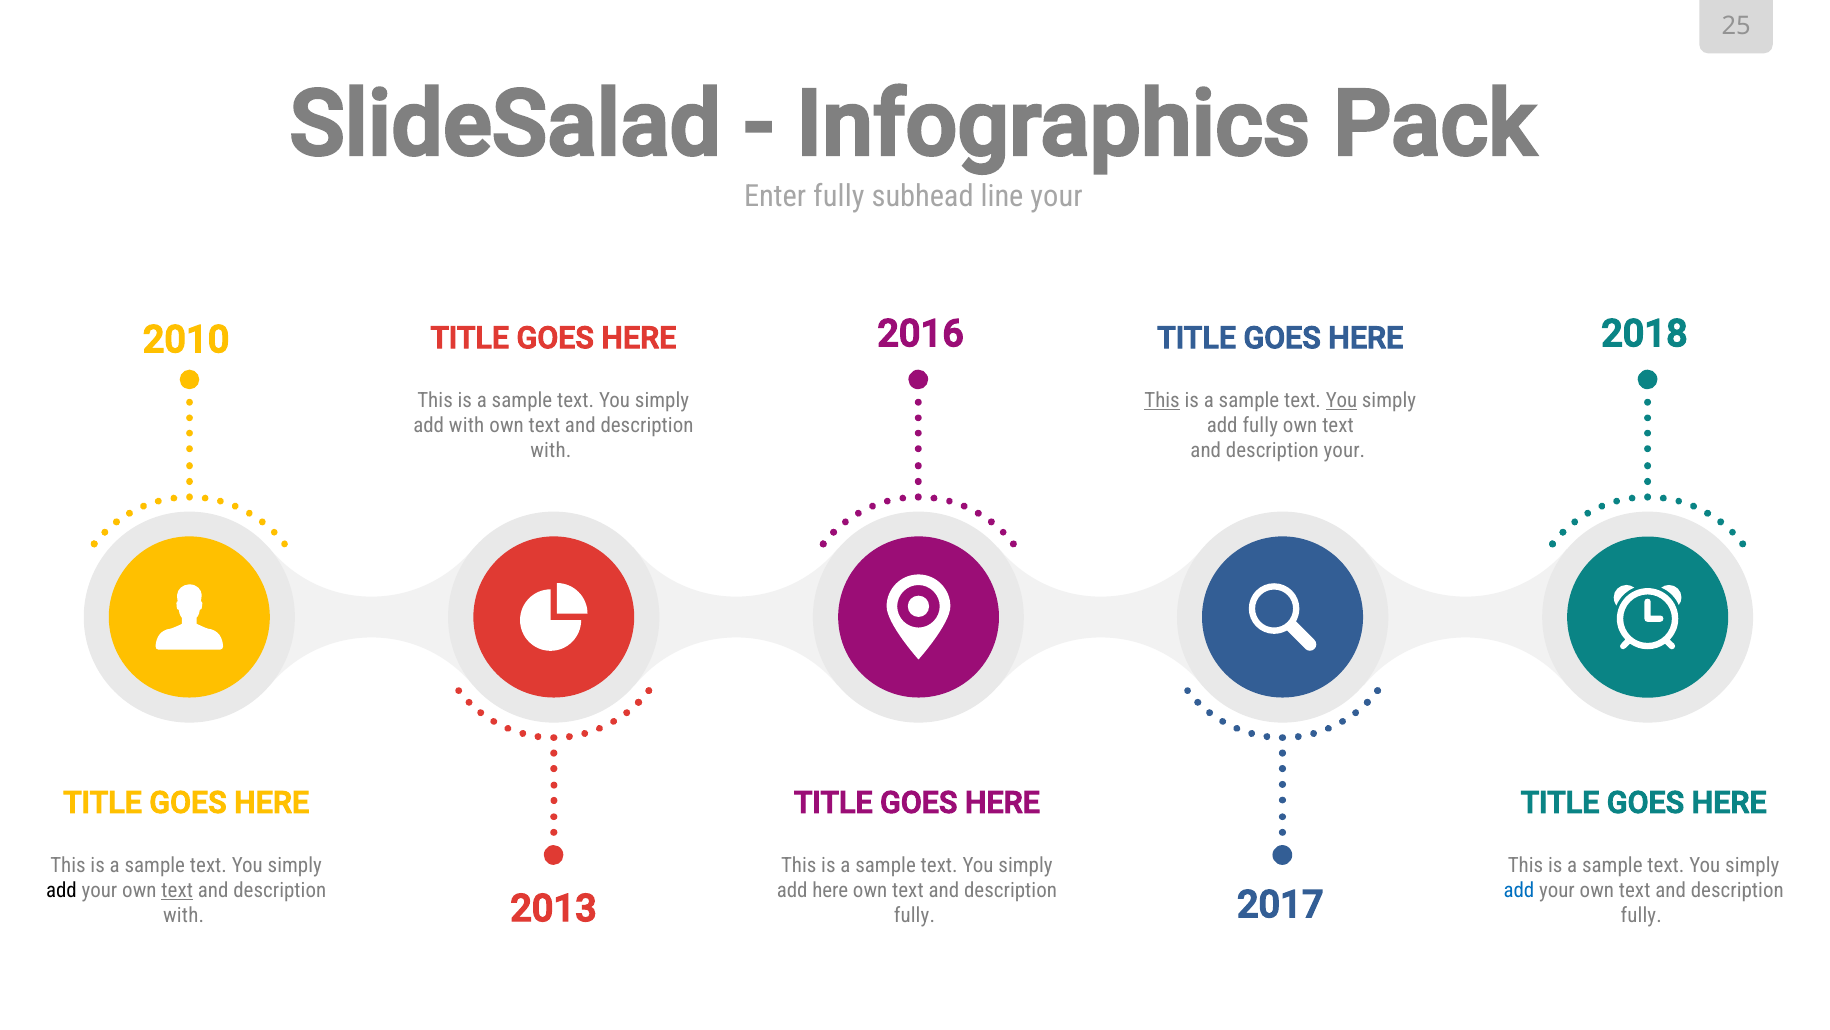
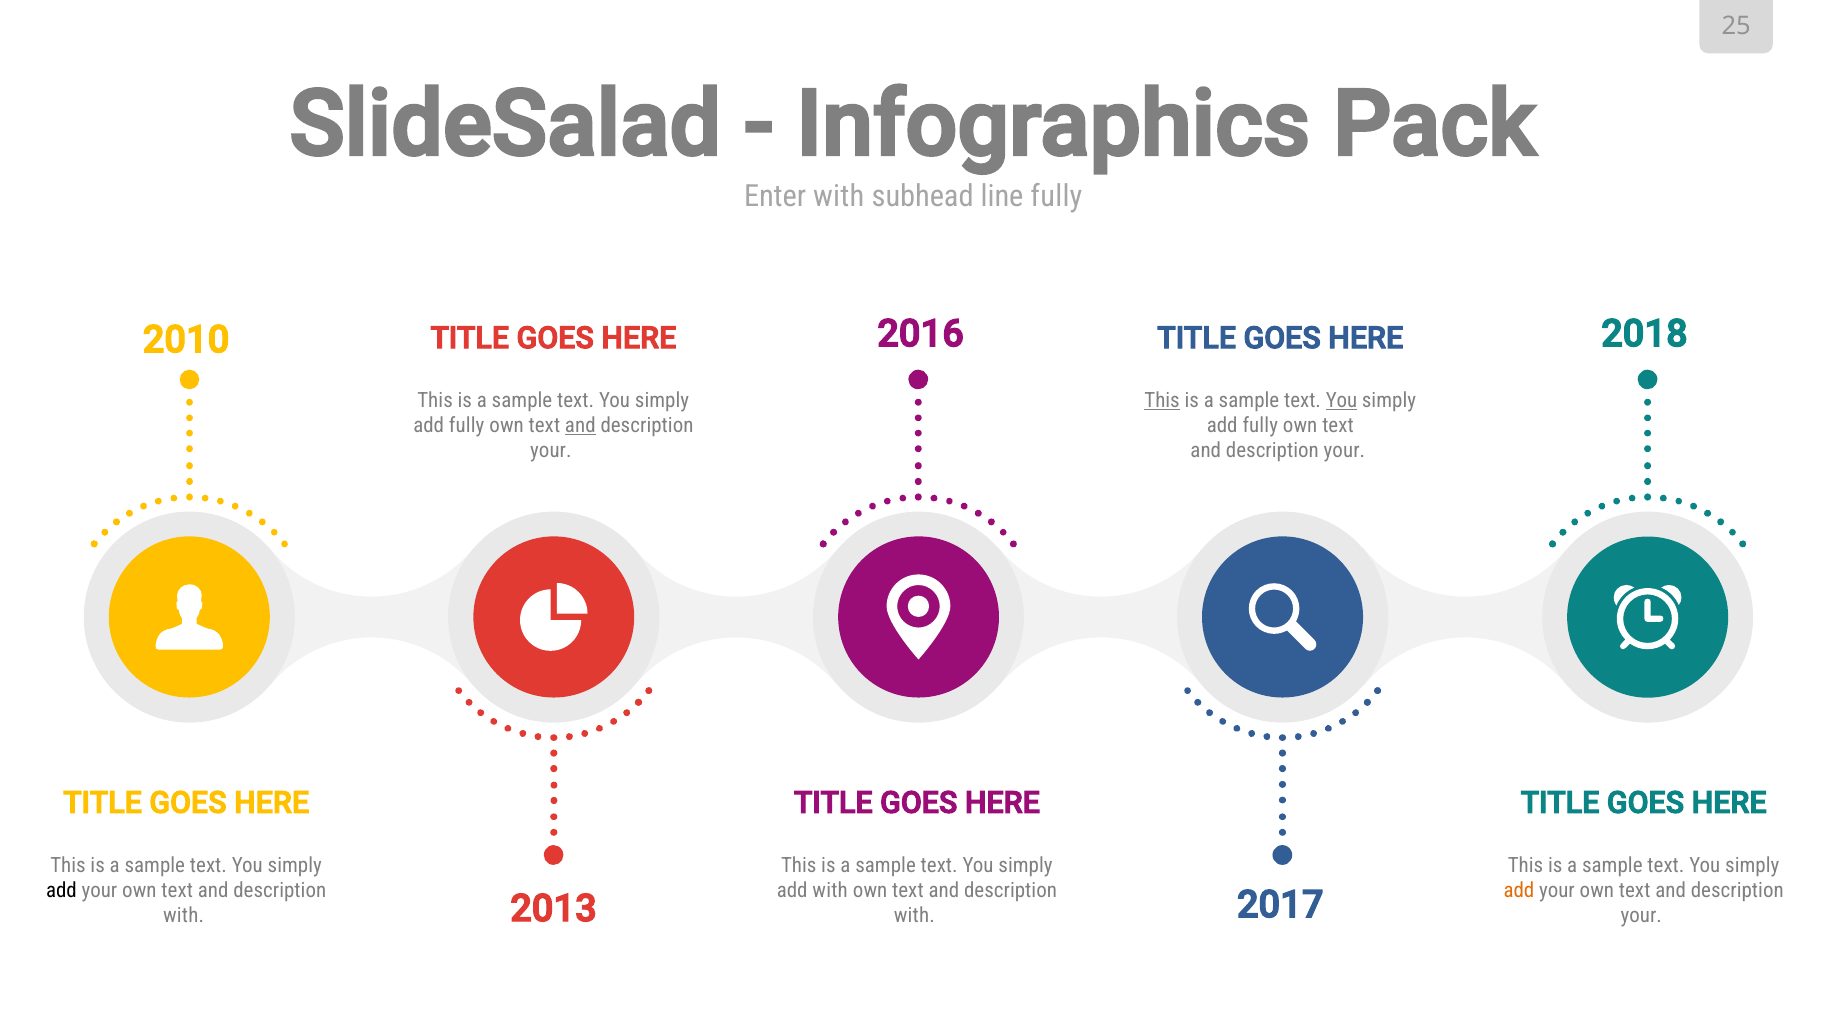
Enter fully: fully -> with (839, 196)
line your: your -> fully (1056, 196)
with: with -> fully (467, 425)
and underline: none -> present (580, 425)
with: with -> your (551, 450)
text underline: present -> none (177, 890)
add here: here -> with (830, 890)
add colour: blue -> orange (1519, 890)
fully: fully -> with (914, 915)
fully: fully -> your (1641, 915)
